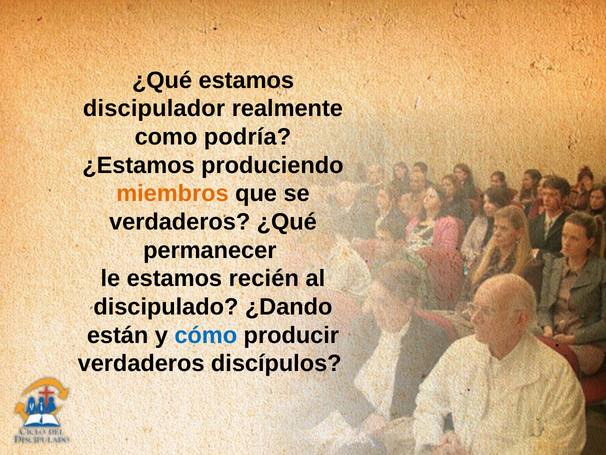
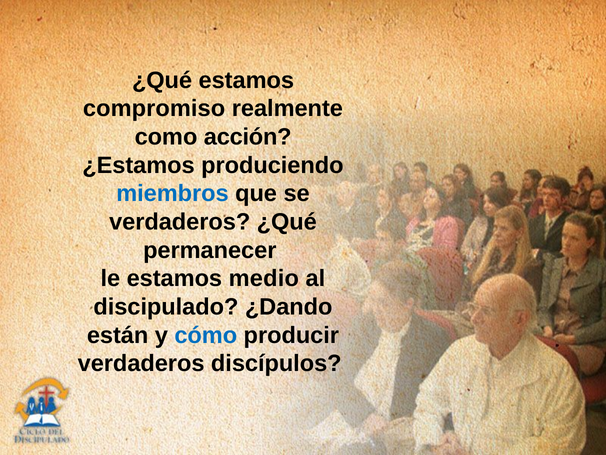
discipulador: discipulador -> compromiso (154, 108)
podría: podría -> acción (248, 137)
miembros colour: orange -> blue (172, 193)
recién: recién -> medio (264, 278)
